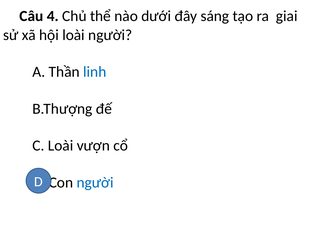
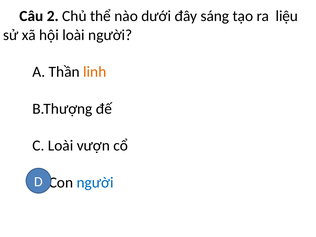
4: 4 -> 2 (53, 16)
giai: giai -> liệu (287, 16)
linh colour: blue -> orange (95, 72)
